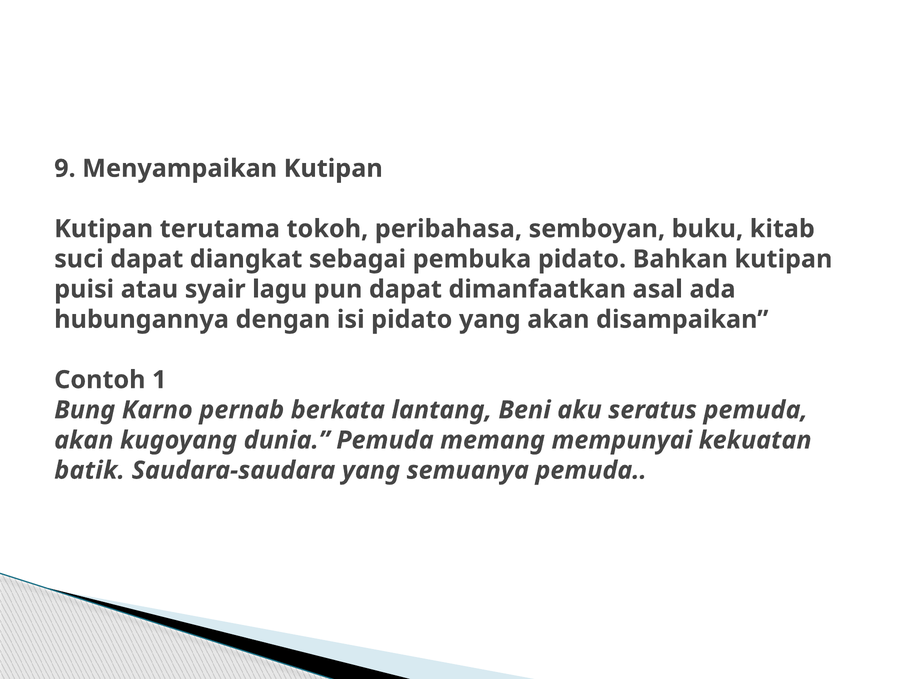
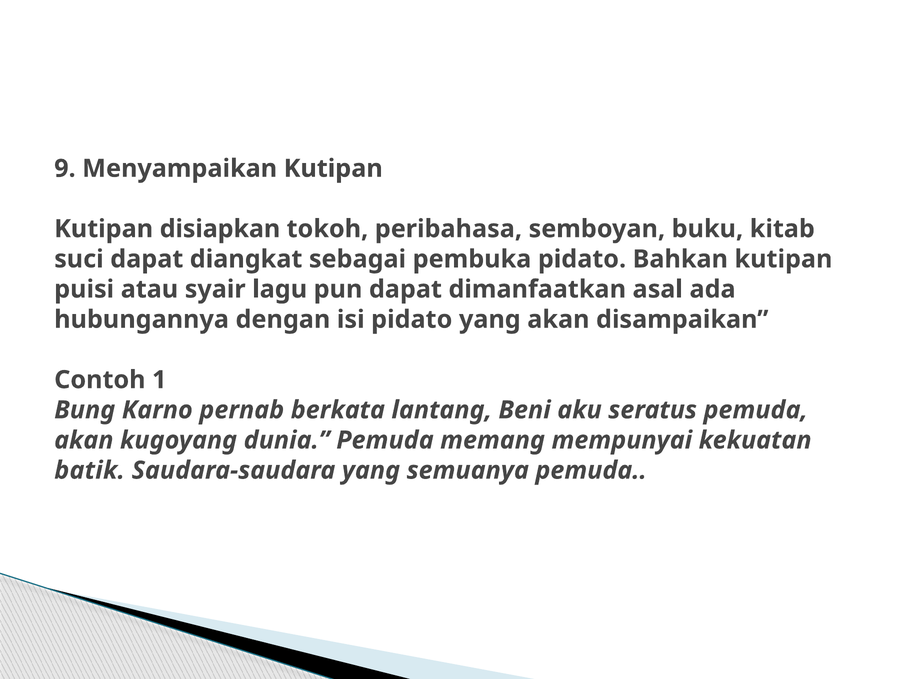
terutama: terutama -> disiapkan (220, 229)
